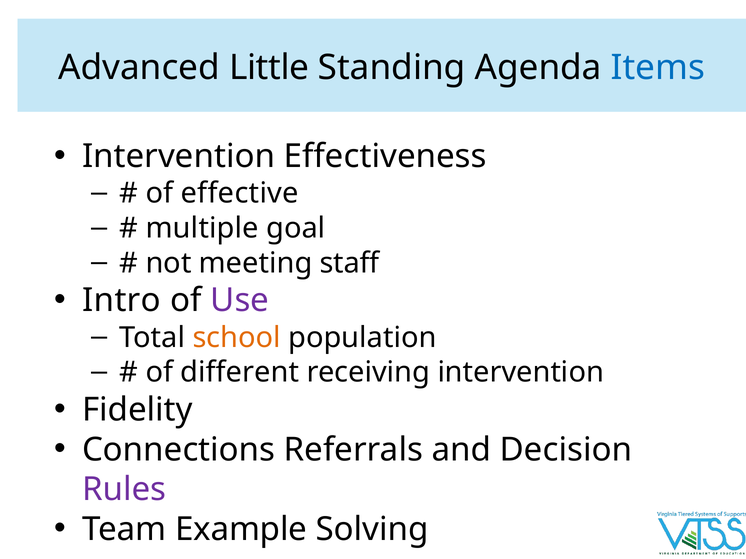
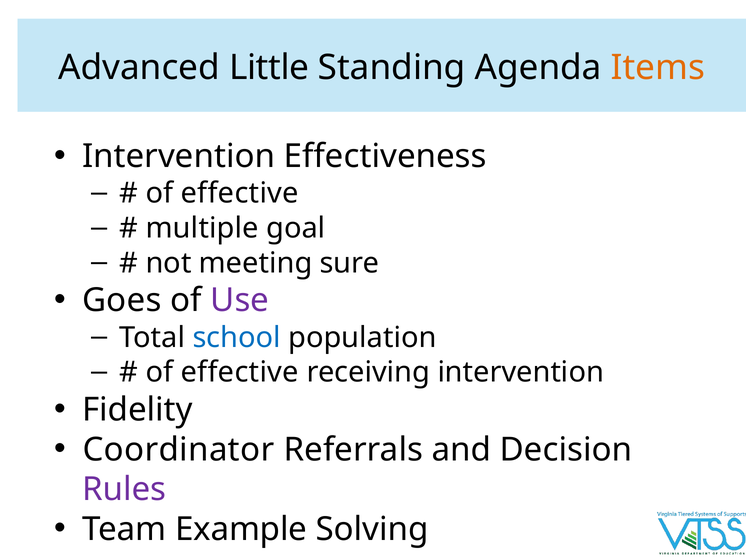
Items colour: blue -> orange (658, 68)
staff: staff -> sure (349, 263)
Intro: Intro -> Goes (122, 301)
school colour: orange -> blue (237, 338)
different: different -> effective (240, 373)
Connections: Connections -> Coordinator (178, 450)
